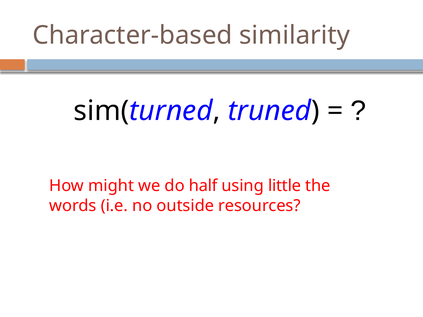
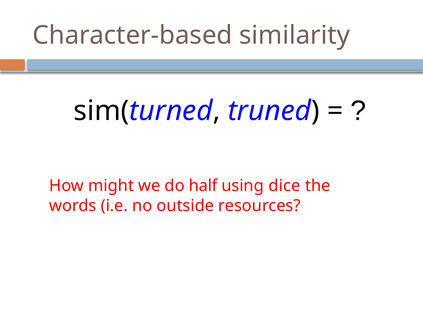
little: little -> dice (284, 186)
